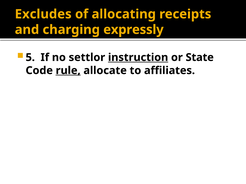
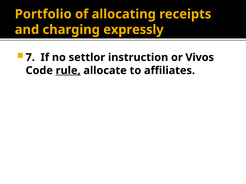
Excludes: Excludes -> Portfolio (43, 14)
5: 5 -> 7 (30, 58)
instruction underline: present -> none (138, 58)
State: State -> Vivos (200, 58)
